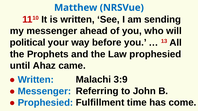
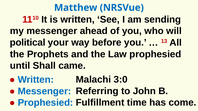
Ahaz: Ahaz -> Shall (44, 66)
3:9: 3:9 -> 3:0 (121, 80)
